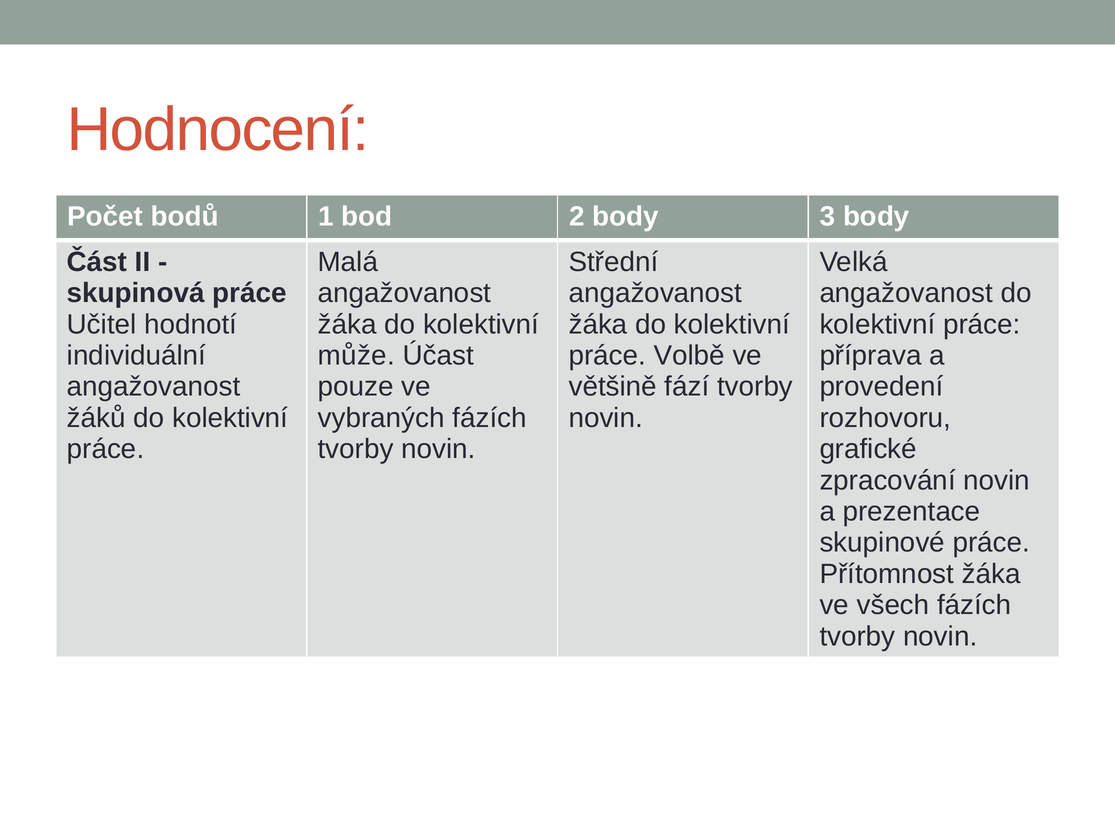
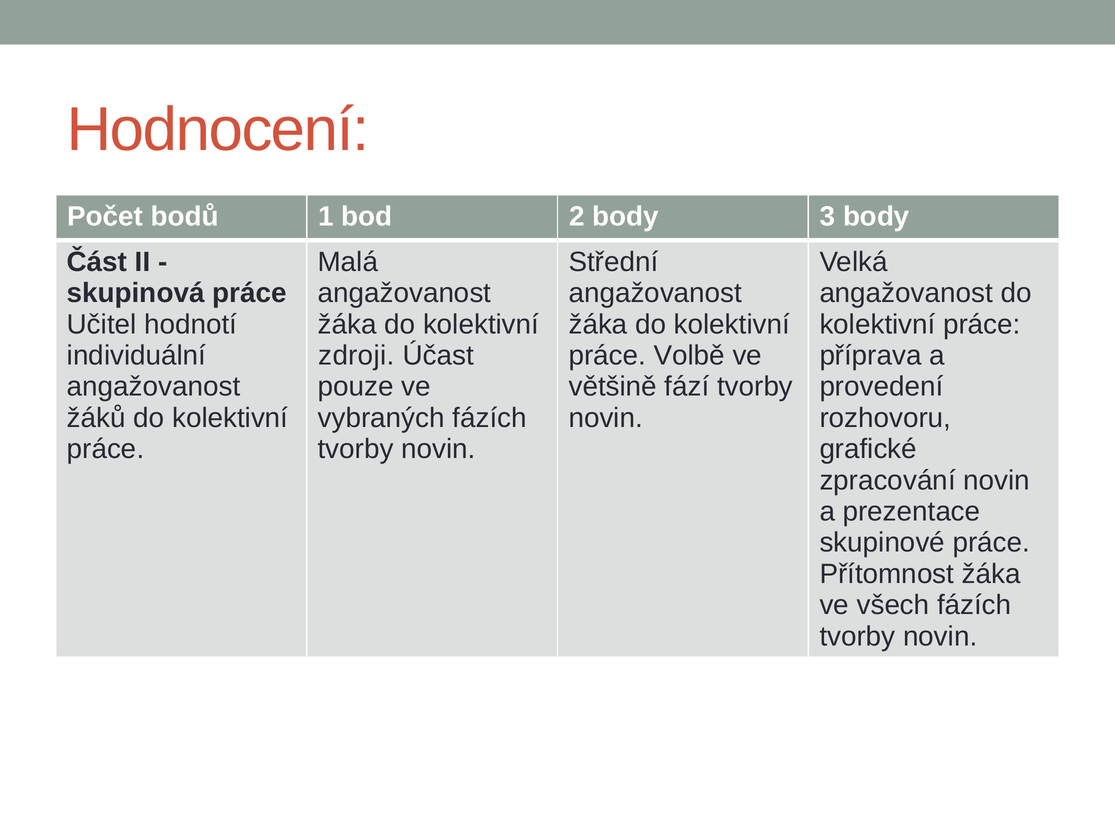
může: může -> zdroji (356, 356)
